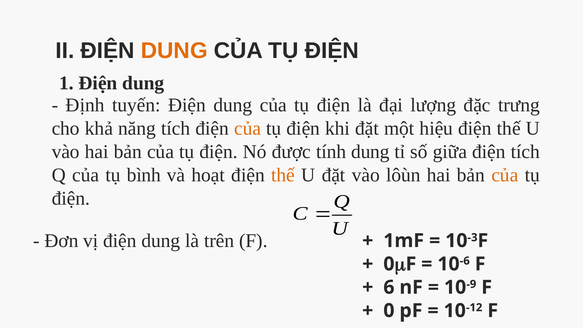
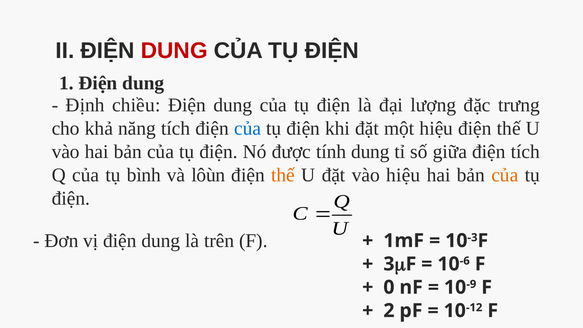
DUNG colour: orange -> red (174, 51)
tuyến: tuyến -> chiều (136, 105)
của colour: orange -> blue (248, 129)
hoạt: hoạt -> lôùn (208, 175)
vào lôùn: lôùn -> hiệu (403, 175)
0: 0 -> 3 (389, 264)
6: 6 -> 0 (389, 287)
0: 0 -> 2 (389, 311)
